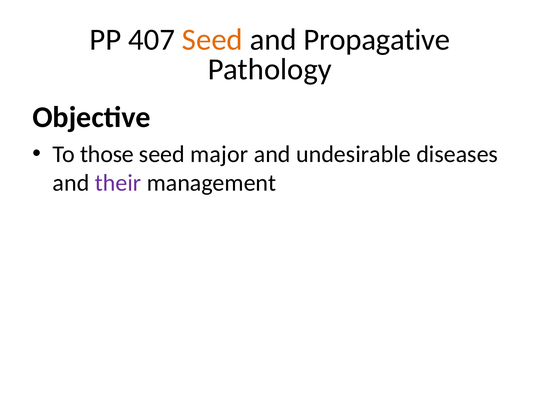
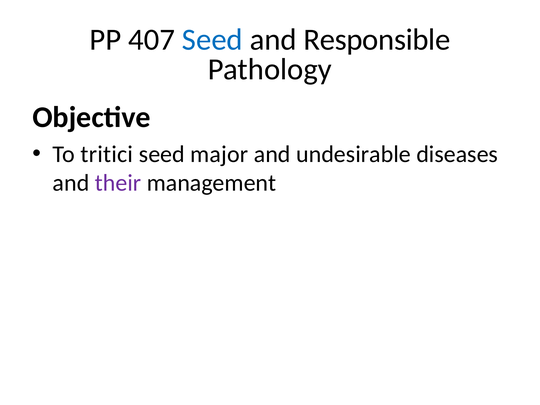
Seed colour: orange -> blue (212, 40)
Propagative: Propagative -> Responsible (377, 40)
those: those -> tritici (107, 154)
